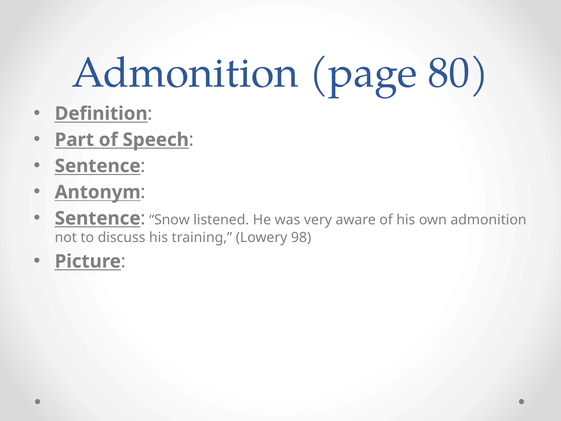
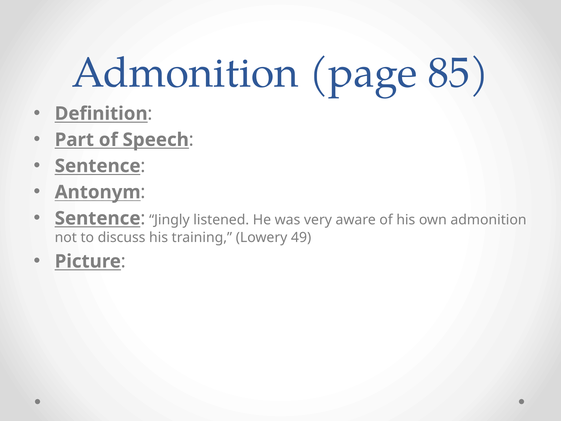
80: 80 -> 85 (458, 73)
Snow: Snow -> Jingly (169, 220)
98: 98 -> 49 (301, 238)
